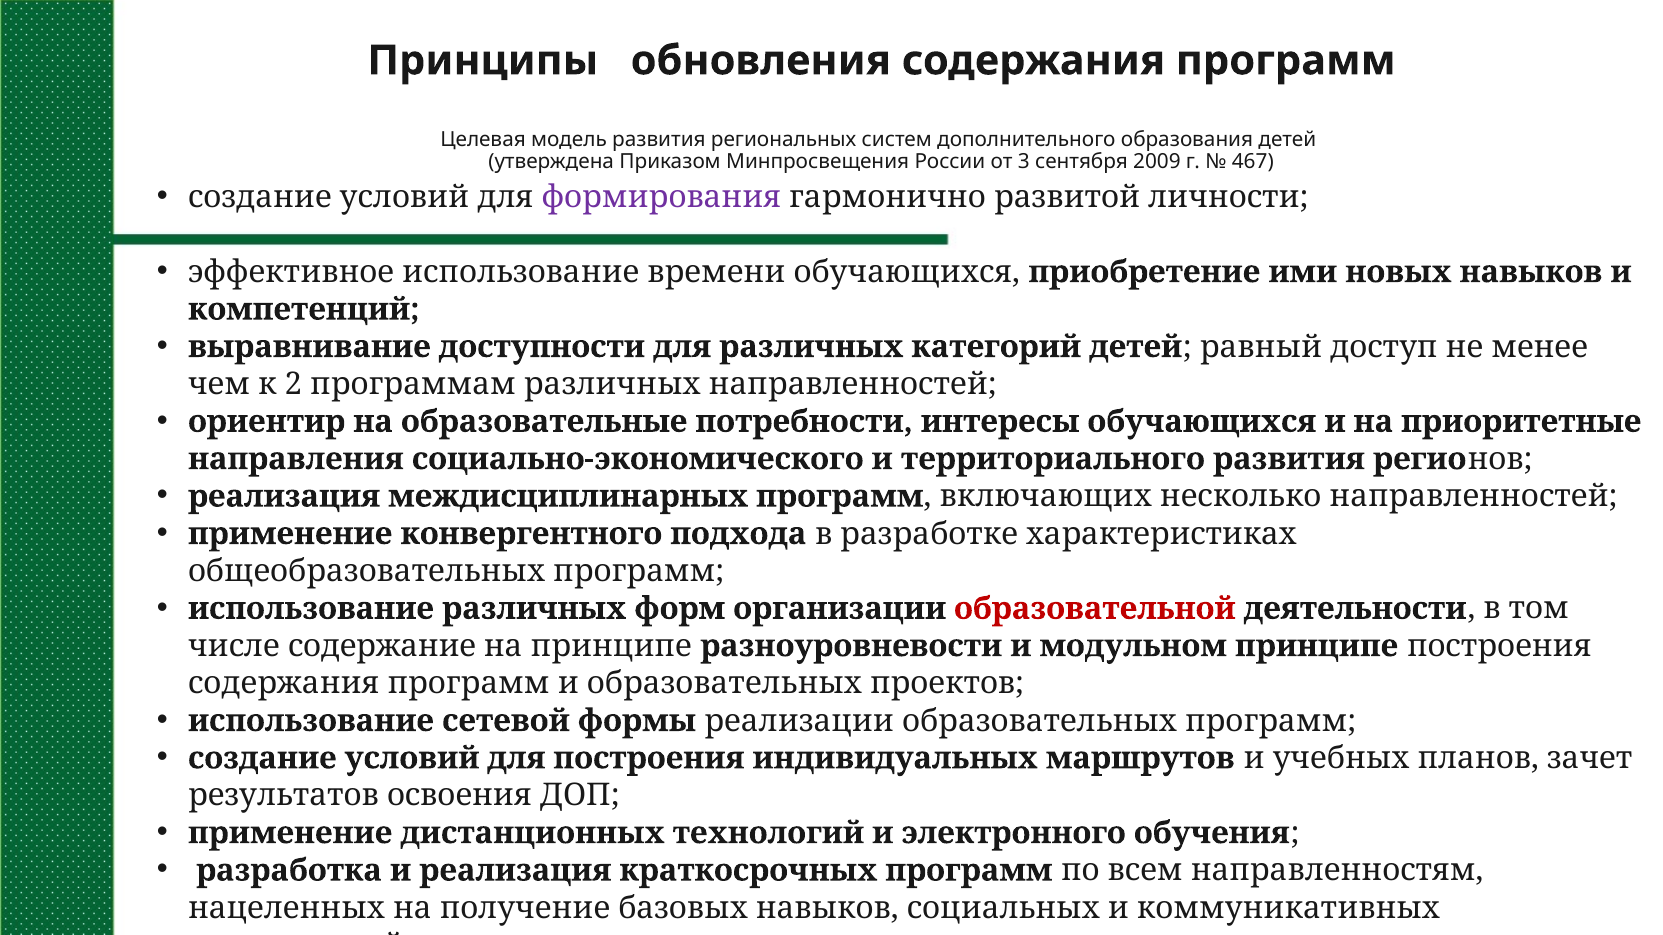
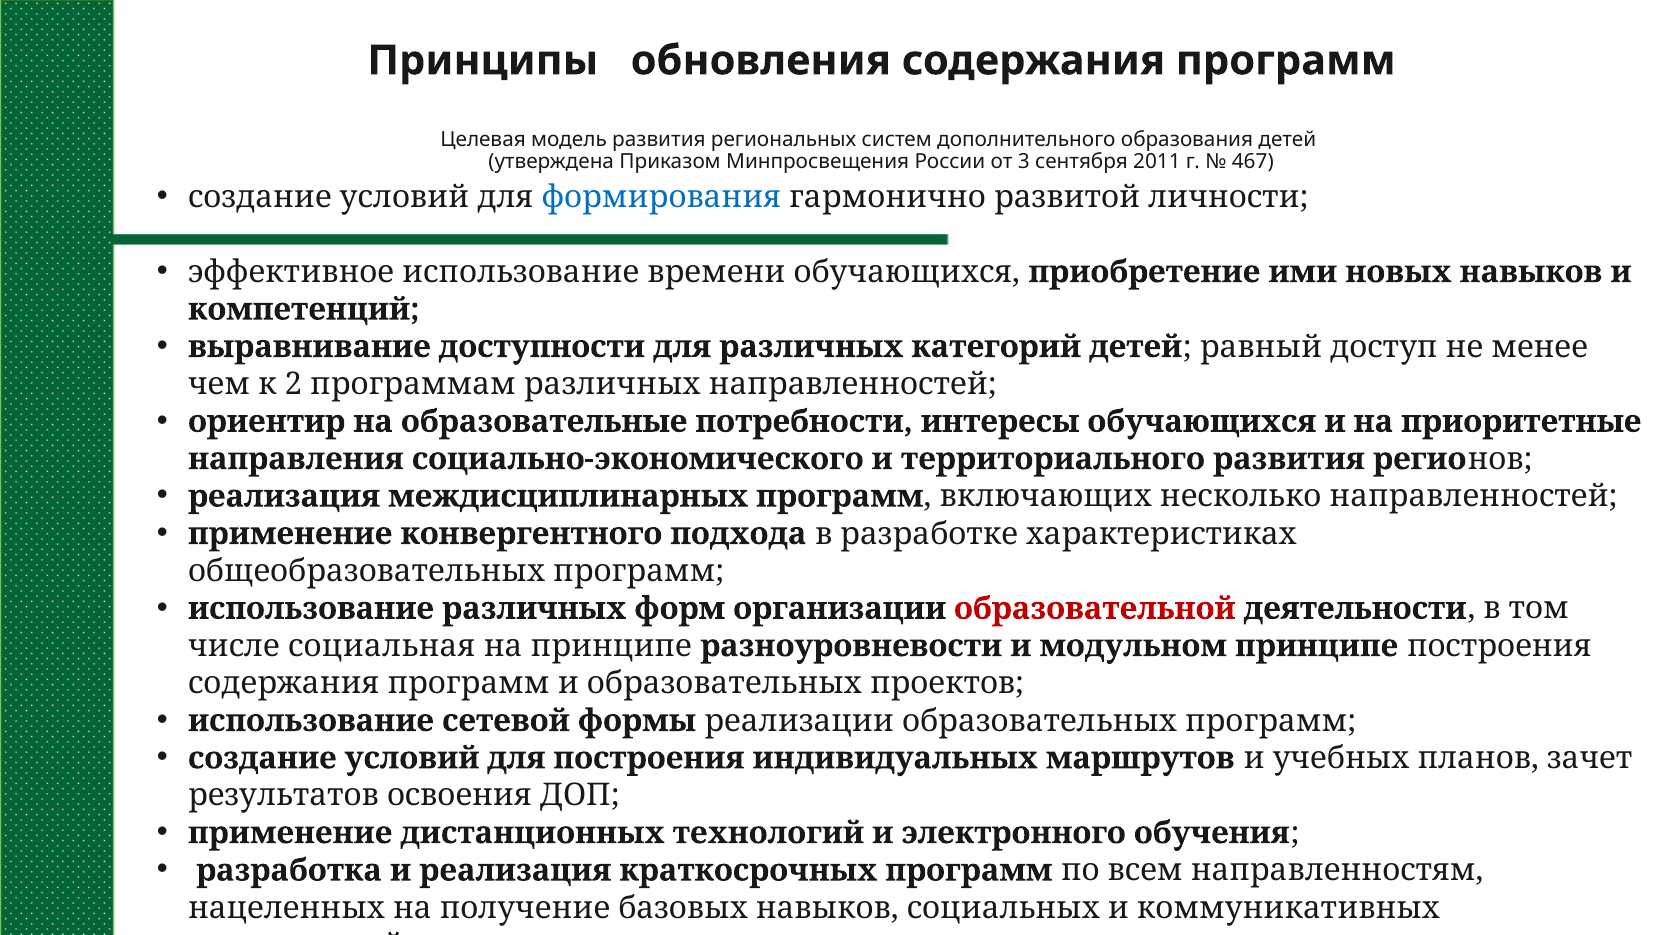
2009: 2009 -> 2011 (1157, 162)
формирования colour: purple -> blue (661, 197)
содержание: содержание -> социальная (382, 646)
